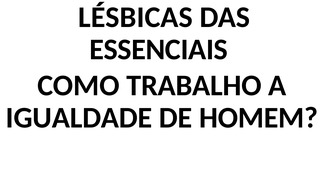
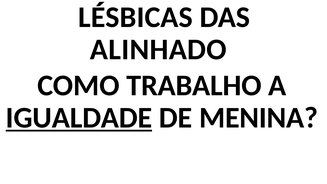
ESSENCIAIS: ESSENCIAIS -> ALINHADO (158, 50)
IGUALDADE underline: none -> present (79, 118)
HOMEM: HOMEM -> MENINA (259, 118)
